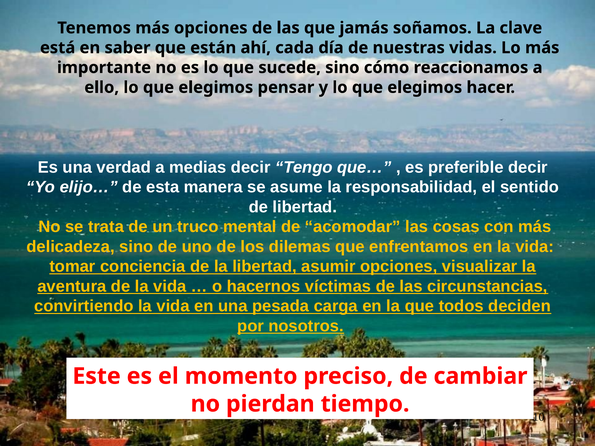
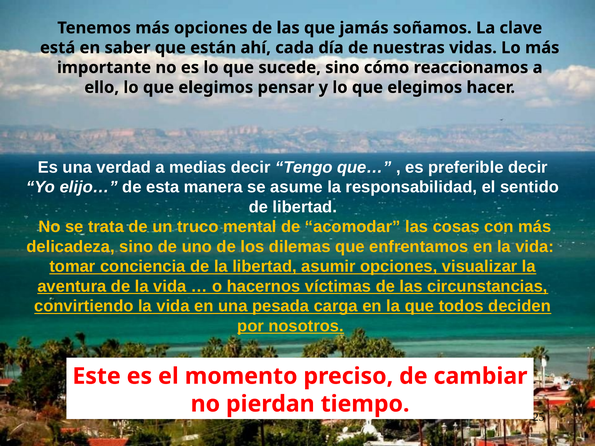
10: 10 -> 25 (539, 417)
